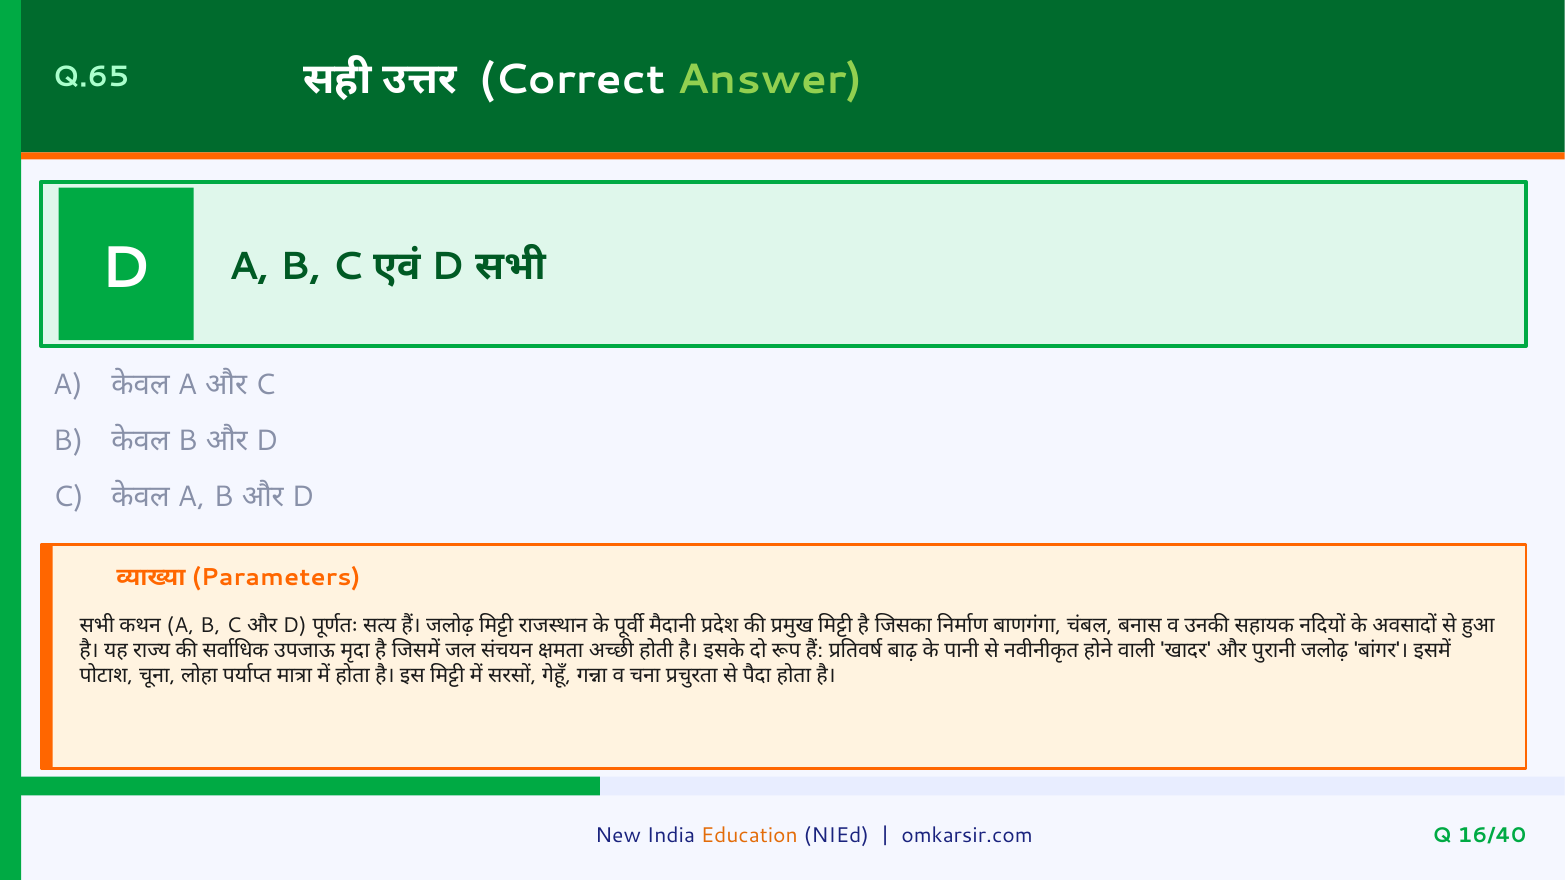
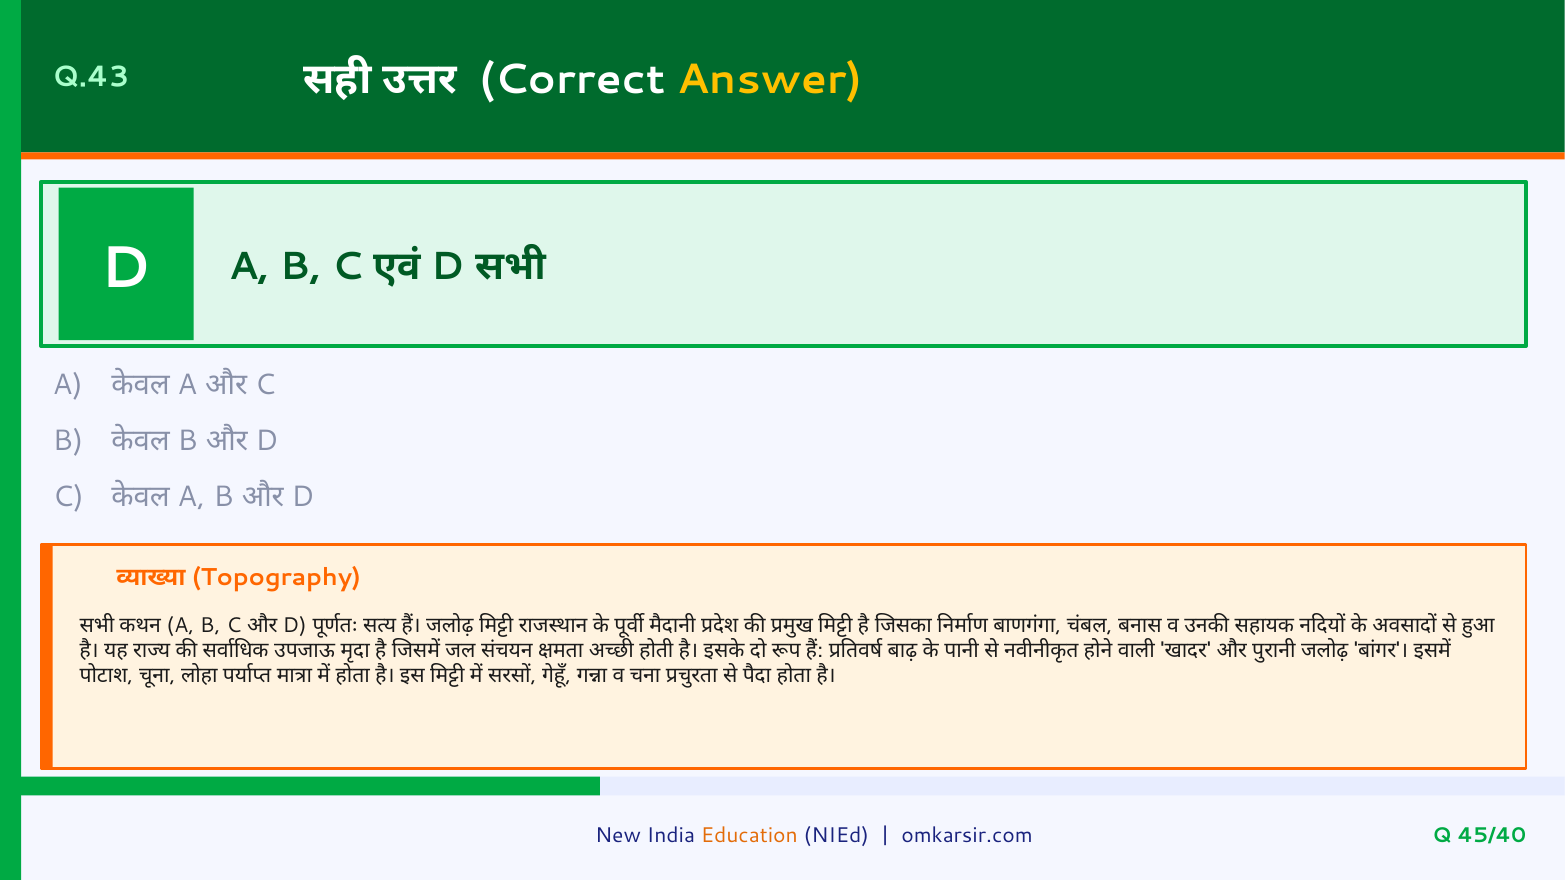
Q.65: Q.65 -> Q.43 (91, 77)
Answer colour: light green -> yellow (769, 79)
Parameters: Parameters -> Topography (276, 578)
16/40: 16/40 -> 45/40 (1492, 836)
